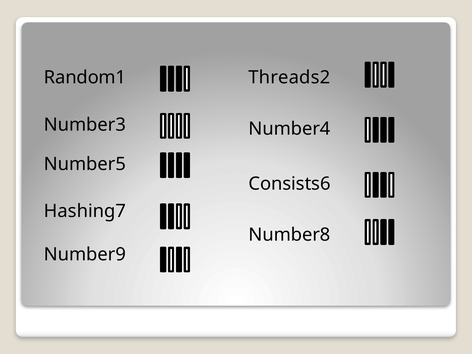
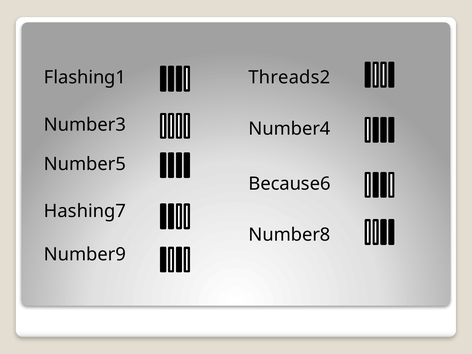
Random1: Random1 -> Flashing1 (85, 78)
Consists6: Consists6 -> Because6 (290, 184)
